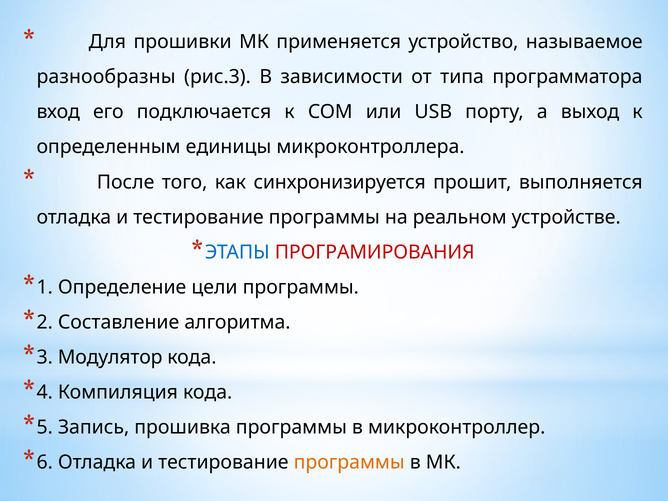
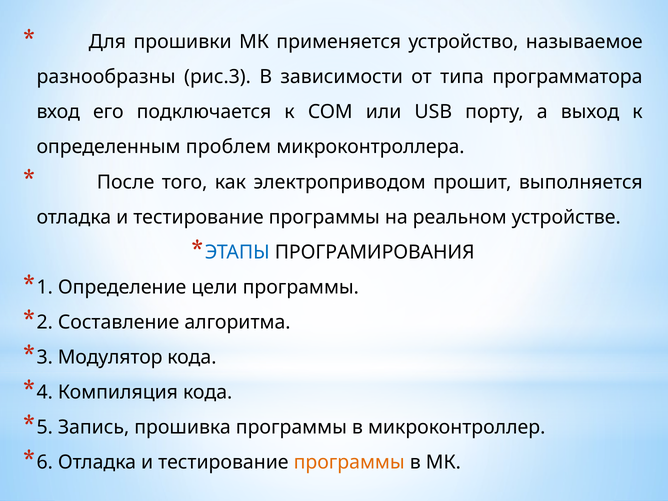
единицы: единицы -> проблем (228, 147)
синхронизируется: синхронизируется -> электроприводом (340, 182)
ПРОГРАМИРОВАНИЯ colour: red -> black (375, 252)
